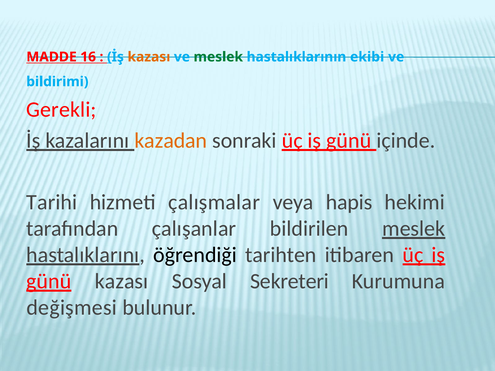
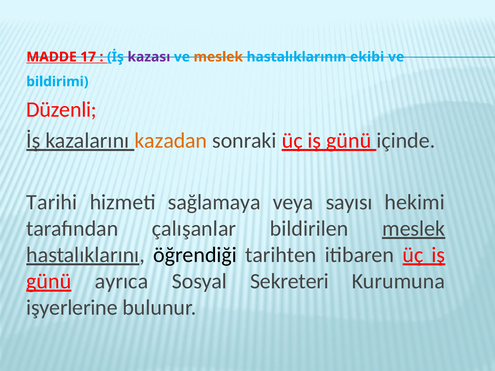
16: 16 -> 17 (88, 57)
kazası colour: orange -> purple (149, 57)
meslek colour: green -> orange (218, 57)
Gerekli: Gerekli -> Düzenli (62, 110)
çalışmalar: çalışmalar -> sağlamaya (214, 202)
hapis: hapis -> sayısı (349, 202)
kazası: kazası -> ayrıca (122, 281)
değişmesi: değişmesi -> işyerlerine (72, 308)
